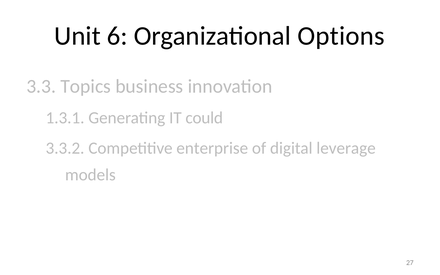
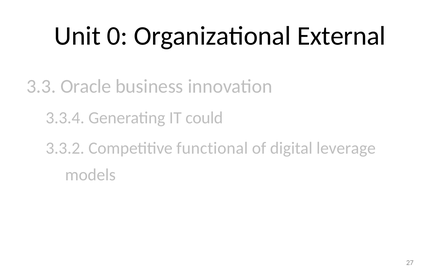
6: 6 -> 0 (117, 36)
Options: Options -> External (341, 36)
Topics: Topics -> Oracle (86, 87)
1.3.1: 1.3.1 -> 3.3.4 (65, 118)
enterprise: enterprise -> functional (212, 148)
